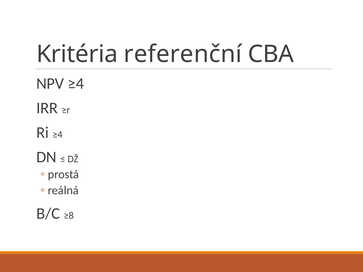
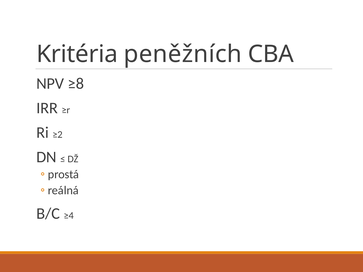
referenční: referenční -> peněžních (183, 54)
NPV ≥4: ≥4 -> ≥8 (76, 84)
Ri ≥4: ≥4 -> ≥2 (57, 135)
≥8: ≥8 -> ≥4 (69, 216)
